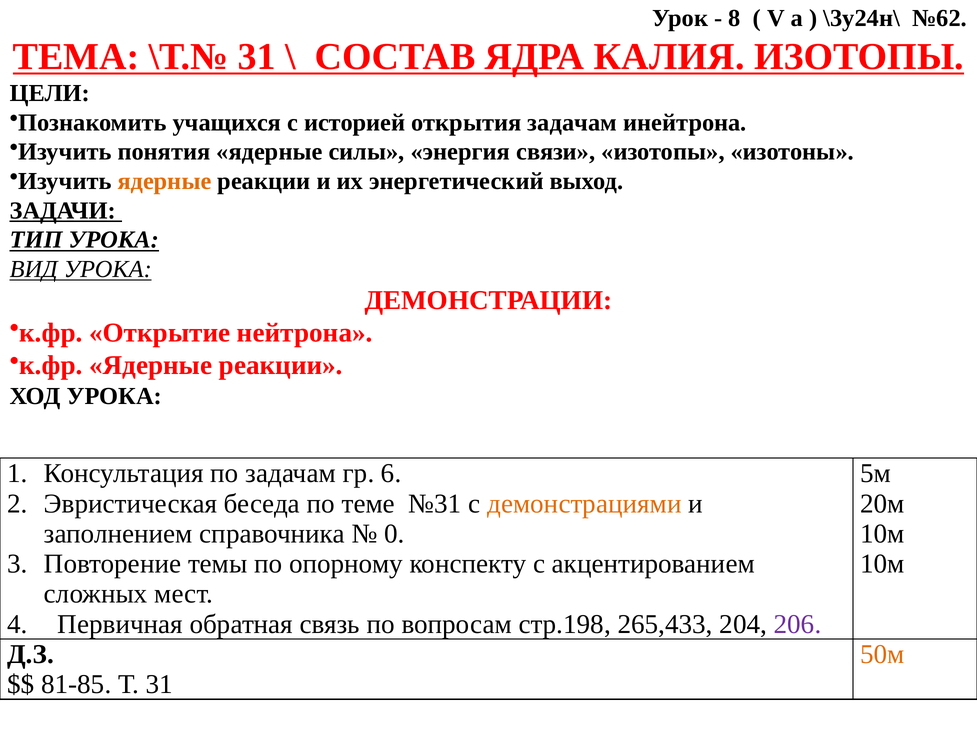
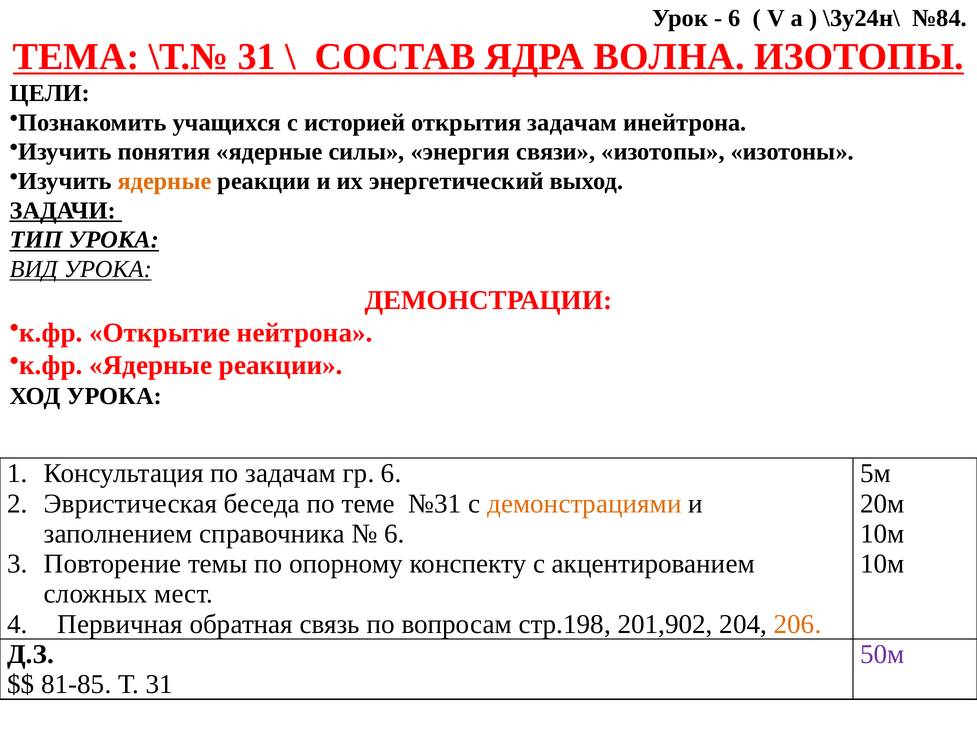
8: 8 -> 6 (735, 18)
№62: №62 -> №84 (939, 18)
КАЛИЯ: КАЛИЯ -> ВОЛНА (669, 57)
0: 0 -> 6 (395, 534)
265,433: 265,433 -> 201,902 (665, 624)
206 colour: purple -> orange (798, 624)
50м colour: orange -> purple (882, 654)
